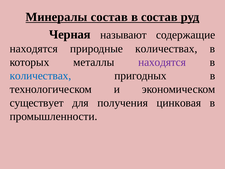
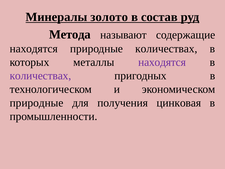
Минералы состав: состав -> золото (109, 17)
Черная: Черная -> Метода (70, 34)
количествах colour: blue -> purple (40, 76)
существует: существует -> природные (37, 103)
